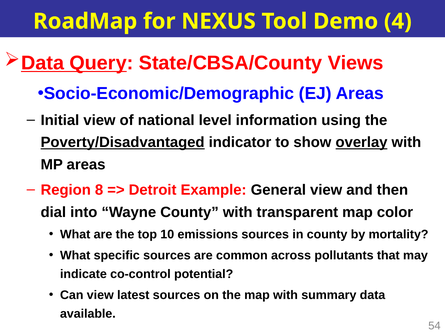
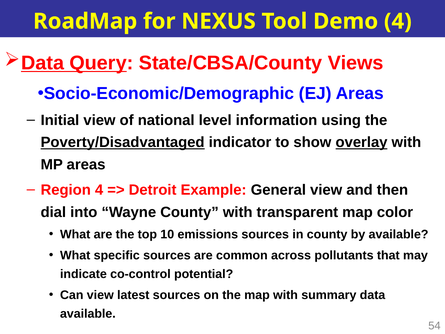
Region 8: 8 -> 4 (99, 190)
by mortality: mortality -> available (399, 234)
